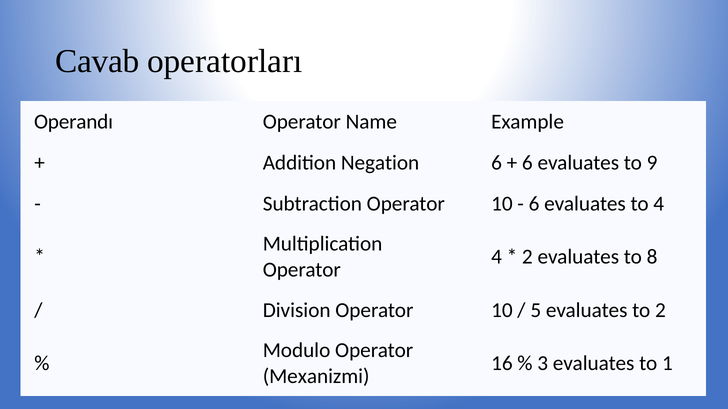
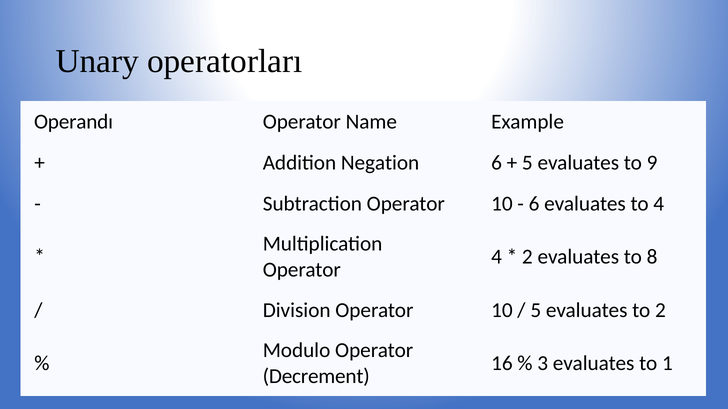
Cavab: Cavab -> Unary (97, 61)
6: 6 -> 5 (527, 163)
Mexanizmi: Mexanizmi -> Decrement (316, 377)
